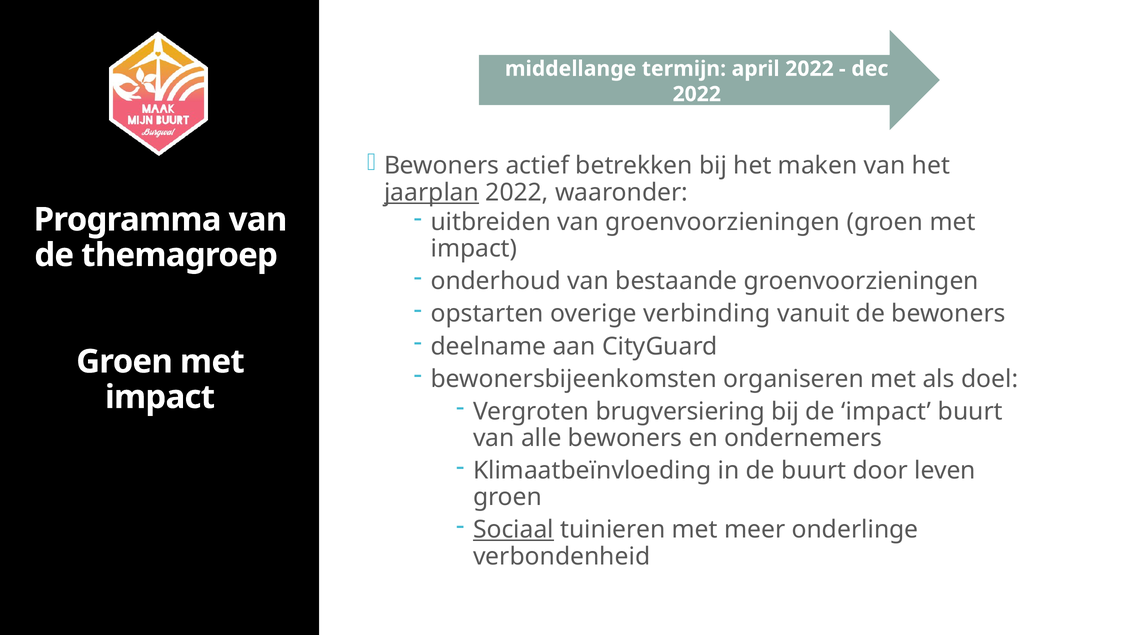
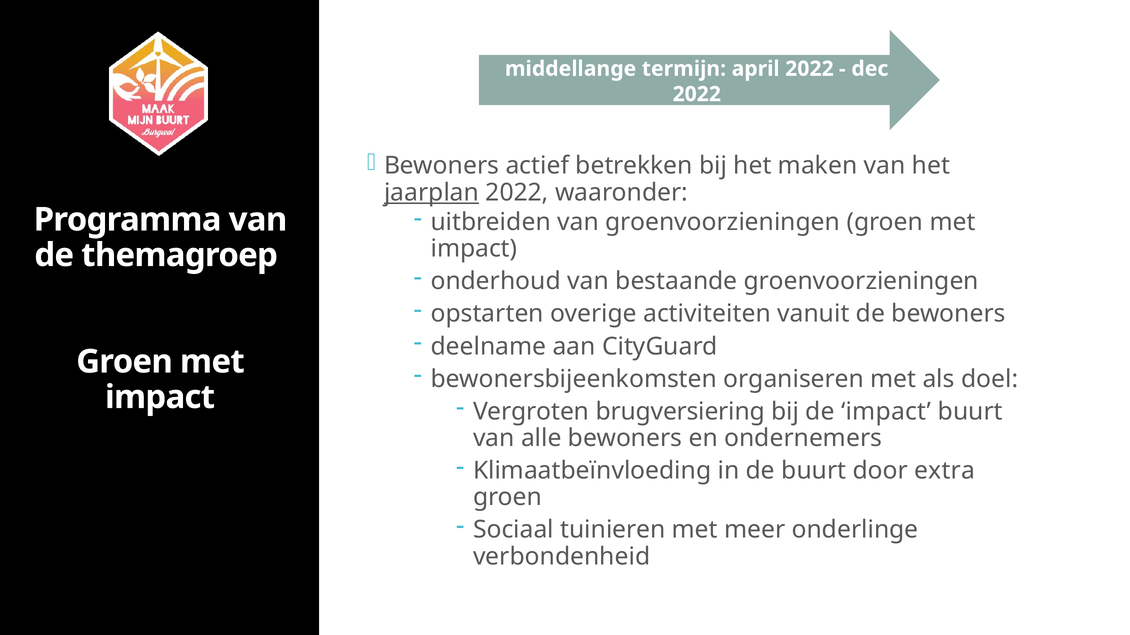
verbinding: verbinding -> activiteiten (707, 314)
leven: leven -> extra (945, 471)
Sociaal underline: present -> none (513, 530)
